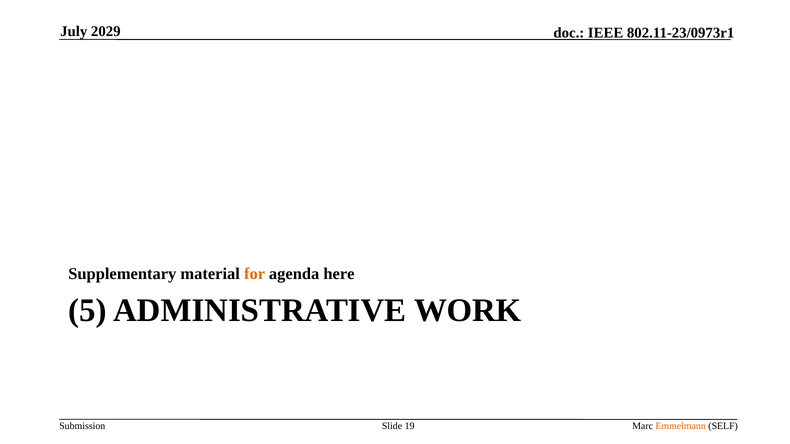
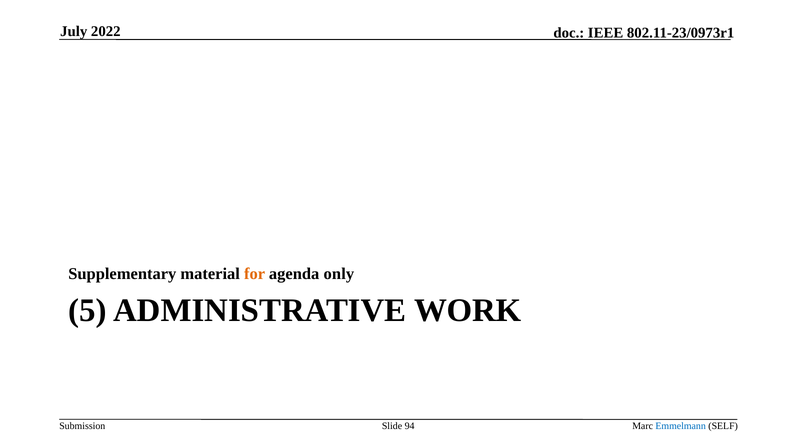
2029: 2029 -> 2022 (106, 31)
here: here -> only (339, 274)
19: 19 -> 94 (410, 426)
Emmelmann colour: orange -> blue (681, 426)
